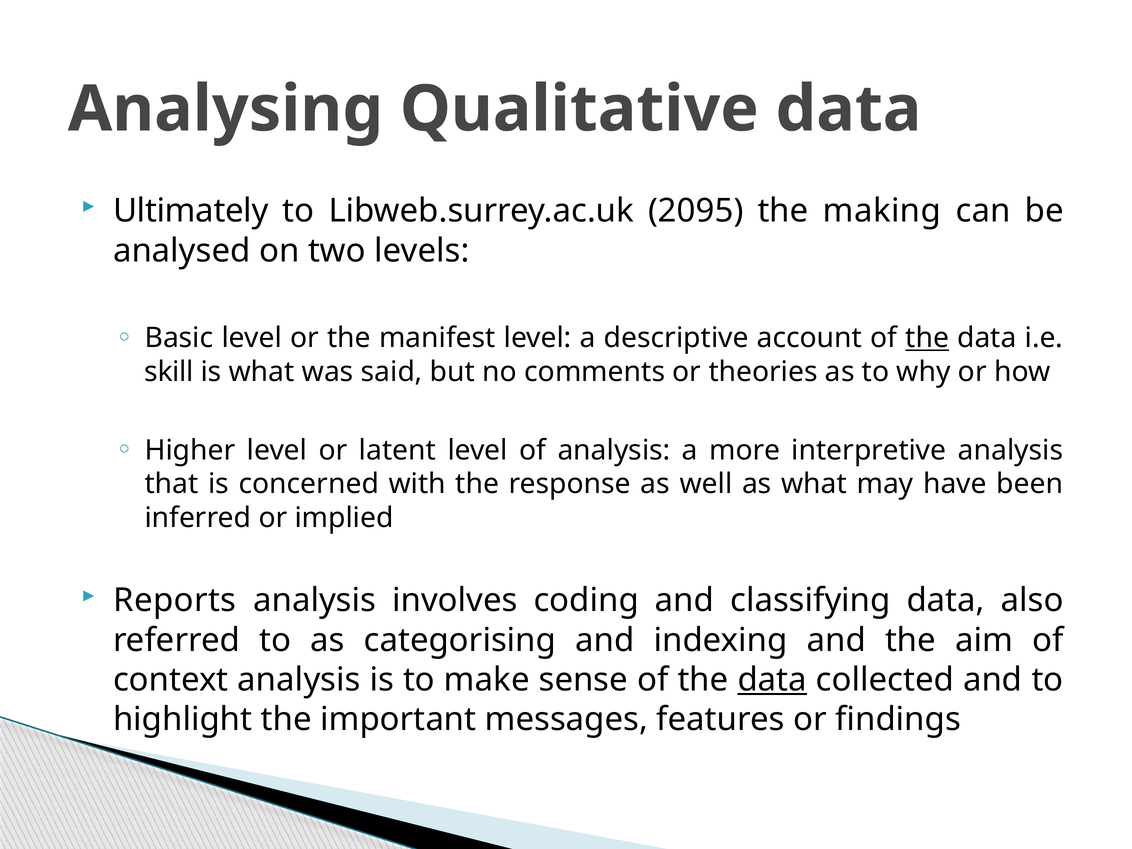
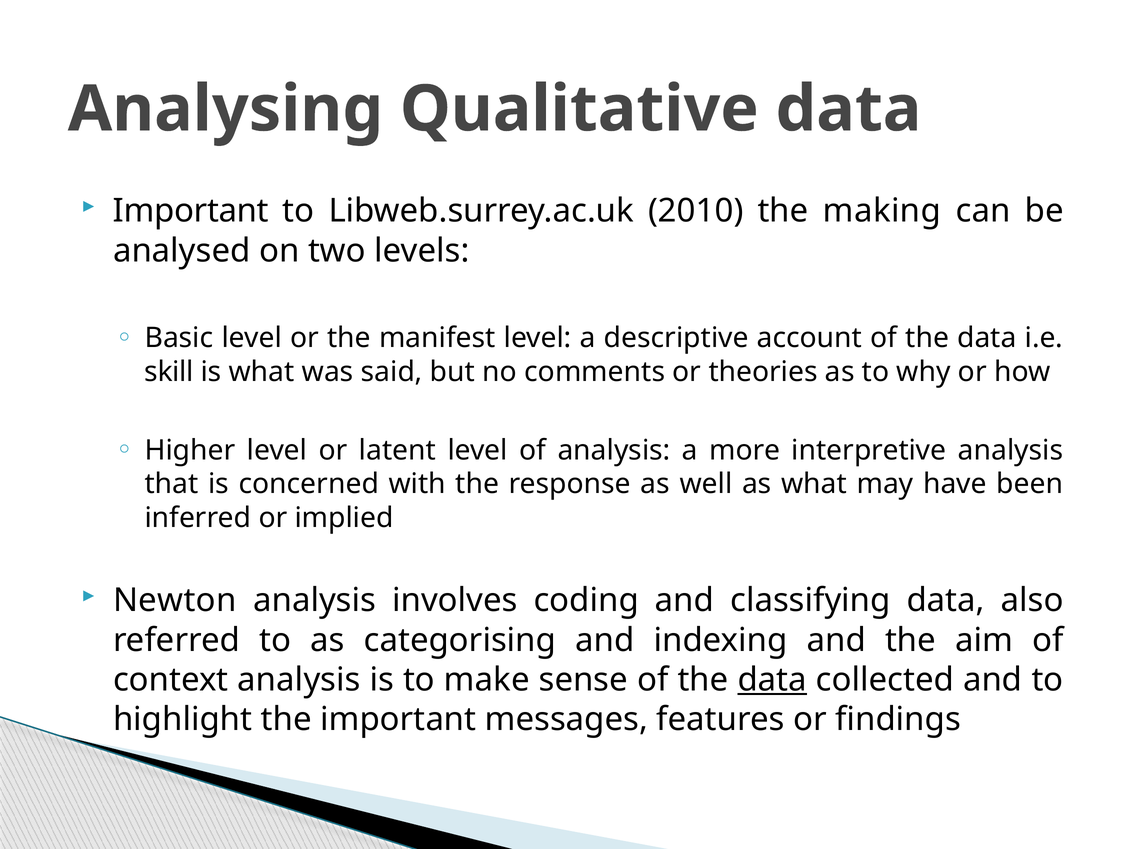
Ultimately: Ultimately -> Important (191, 211)
2095: 2095 -> 2010 (696, 211)
the underline: present -> none (927, 338)
Reports: Reports -> Newton (175, 601)
